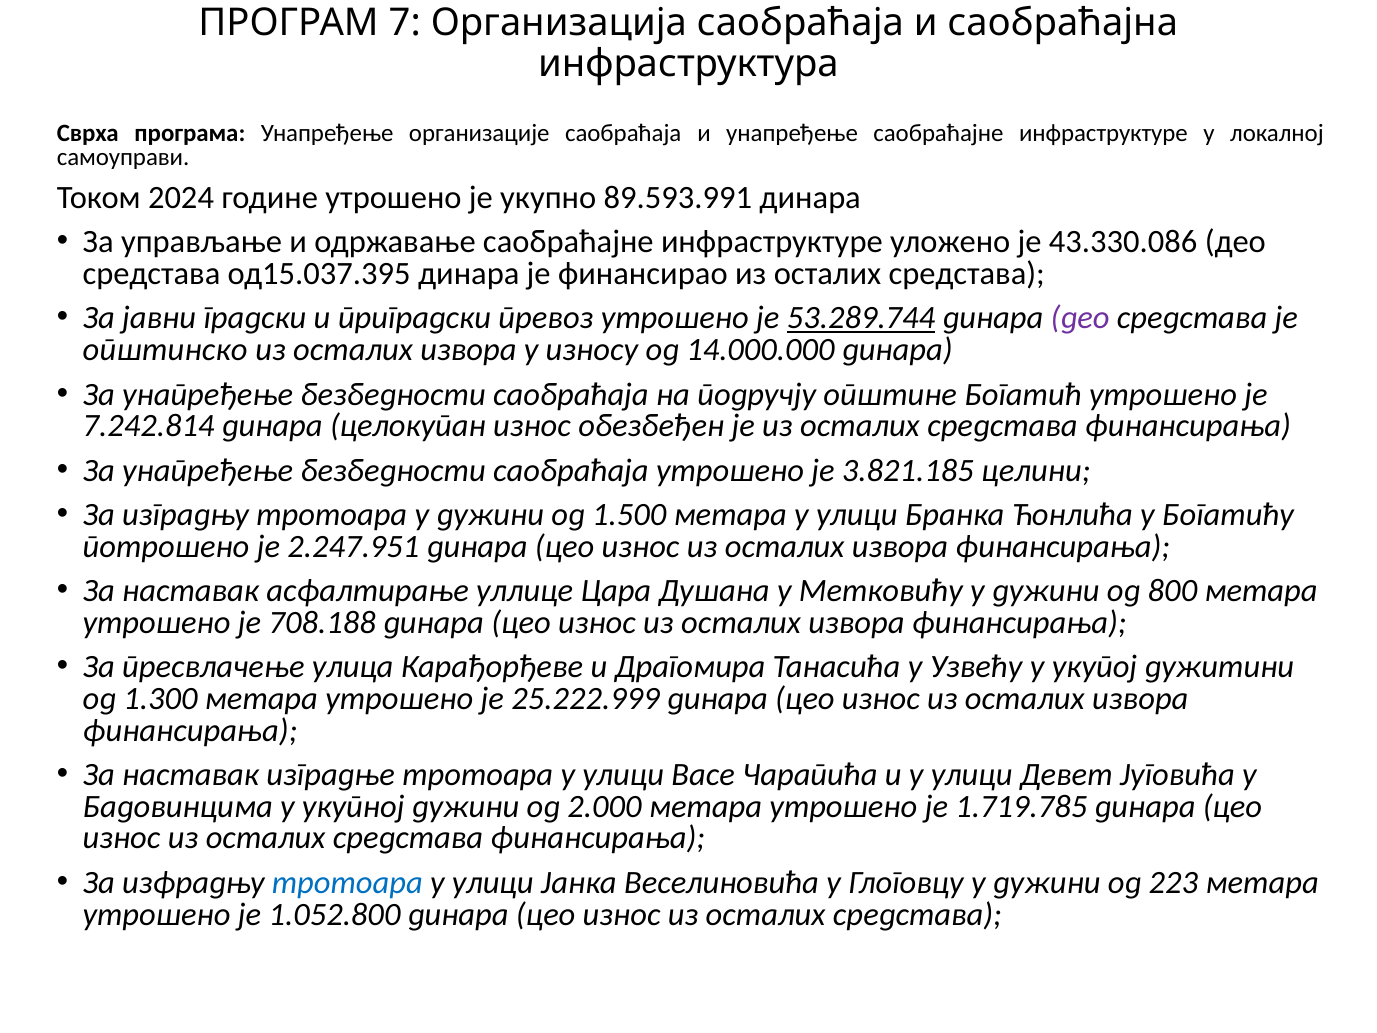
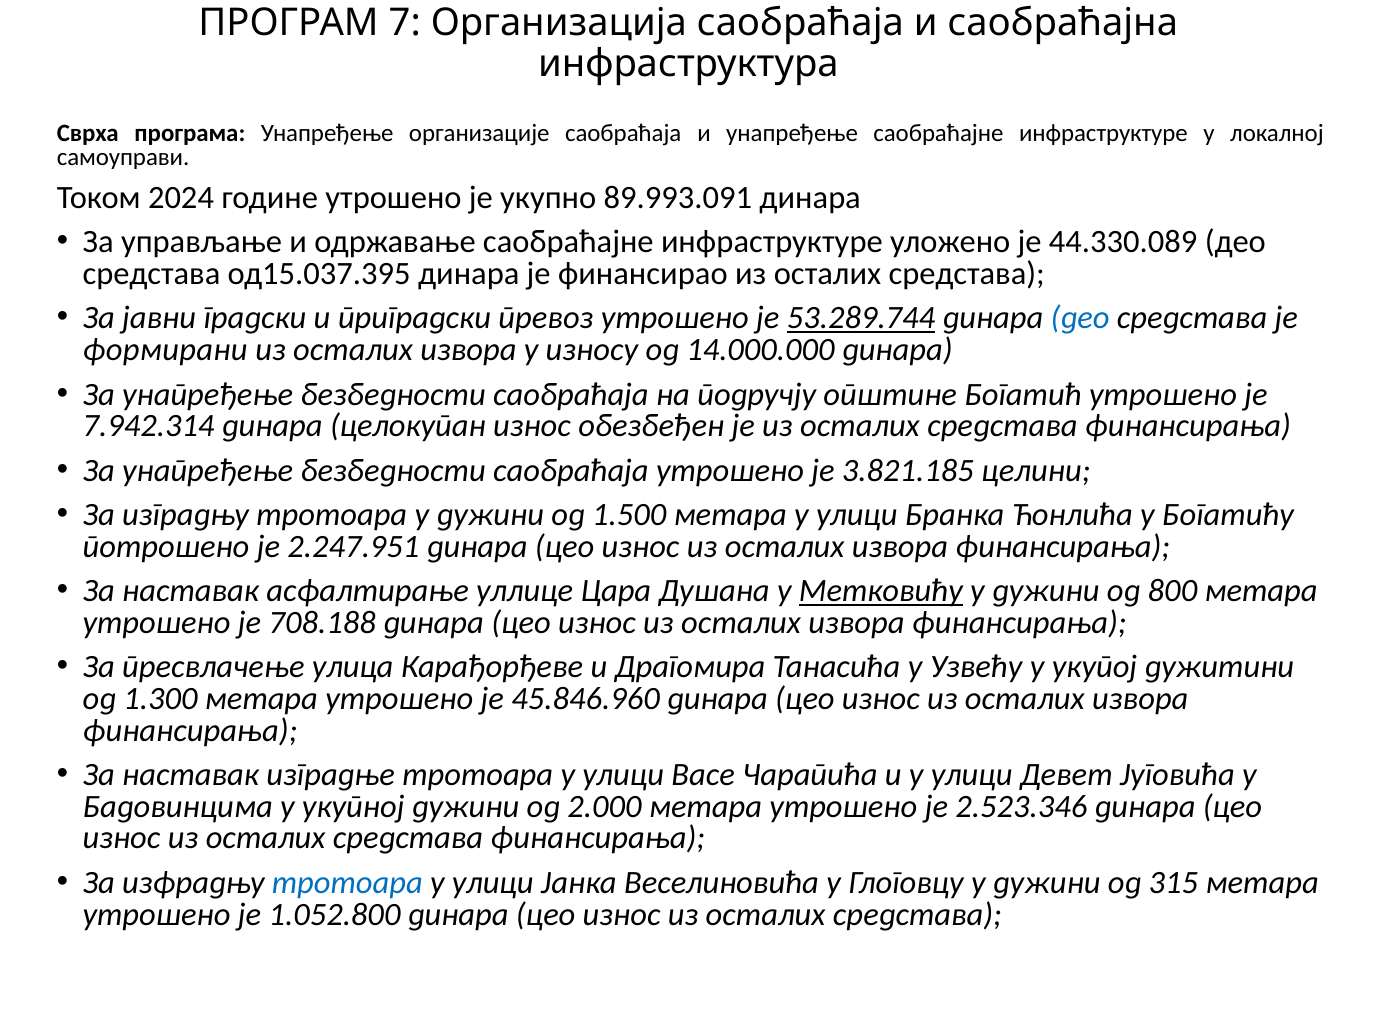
89.593.991: 89.593.991 -> 89.993.091 (678, 197)
43.330.086: 43.330.086 -> 44.330.089 (1123, 242)
део colour: purple -> blue (1080, 318)
општинско: општинско -> формирани (165, 350)
7.242.814: 7.242.814 -> 7.942.314 (149, 426)
Метковићу underline: none -> present (881, 591)
25.222.999: 25.222.999 -> 45.846.960 (586, 699)
1.719.785: 1.719.785 -> 2.523.346 (1021, 806)
223: 223 -> 315 (1173, 883)
